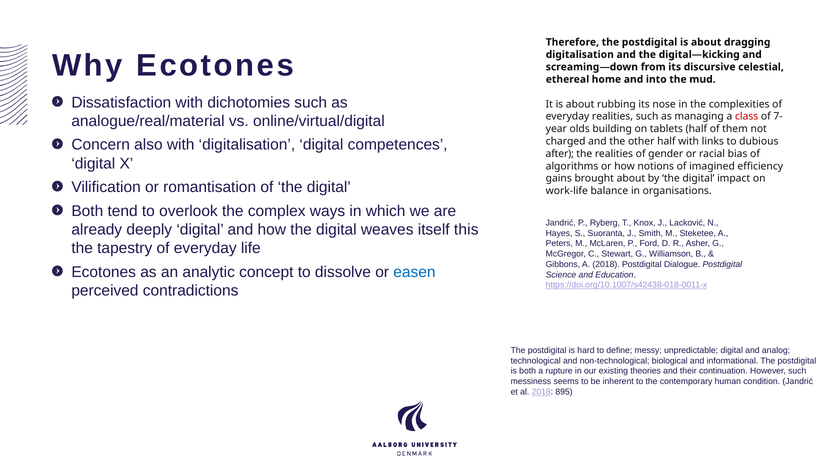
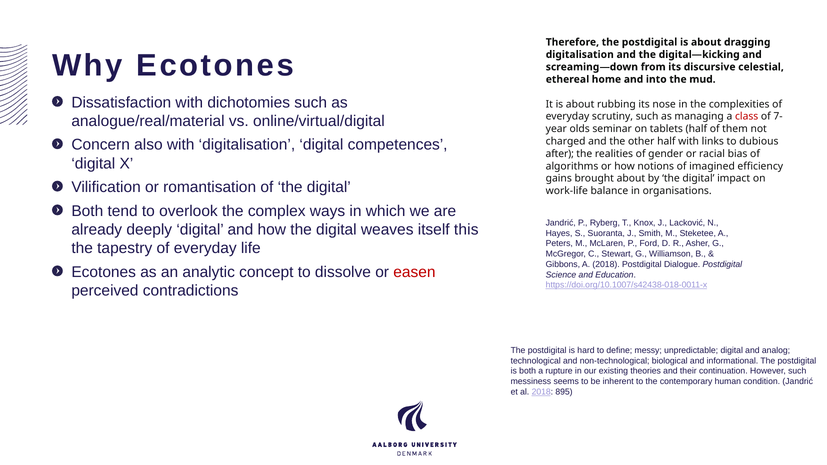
everyday realities: realities -> scrutiny (613, 117)
building: building -> seminar (612, 129)
easen colour: blue -> red (414, 272)
